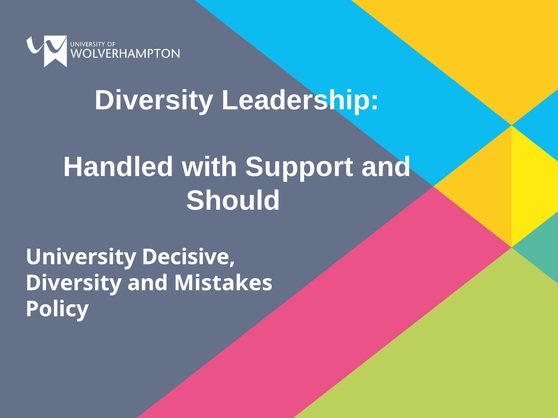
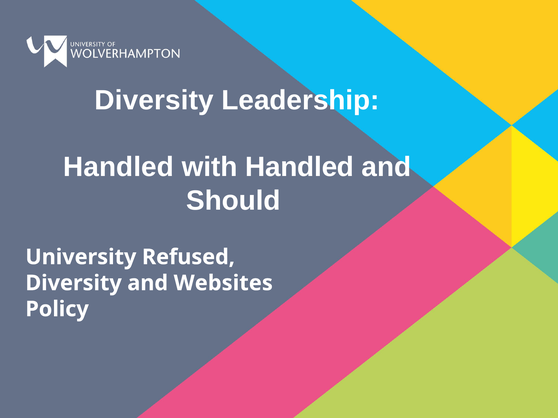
with Support: Support -> Handled (300, 167)
Decisive: Decisive -> Refused (188, 257)
Mistakes: Mistakes -> Websites (223, 283)
